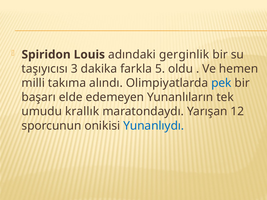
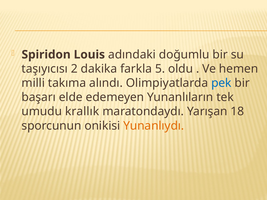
gerginlik: gerginlik -> doğumlu (184, 55)
3: 3 -> 2 (74, 69)
12: 12 -> 18 (237, 112)
Yunanlıydı colour: blue -> orange (154, 126)
